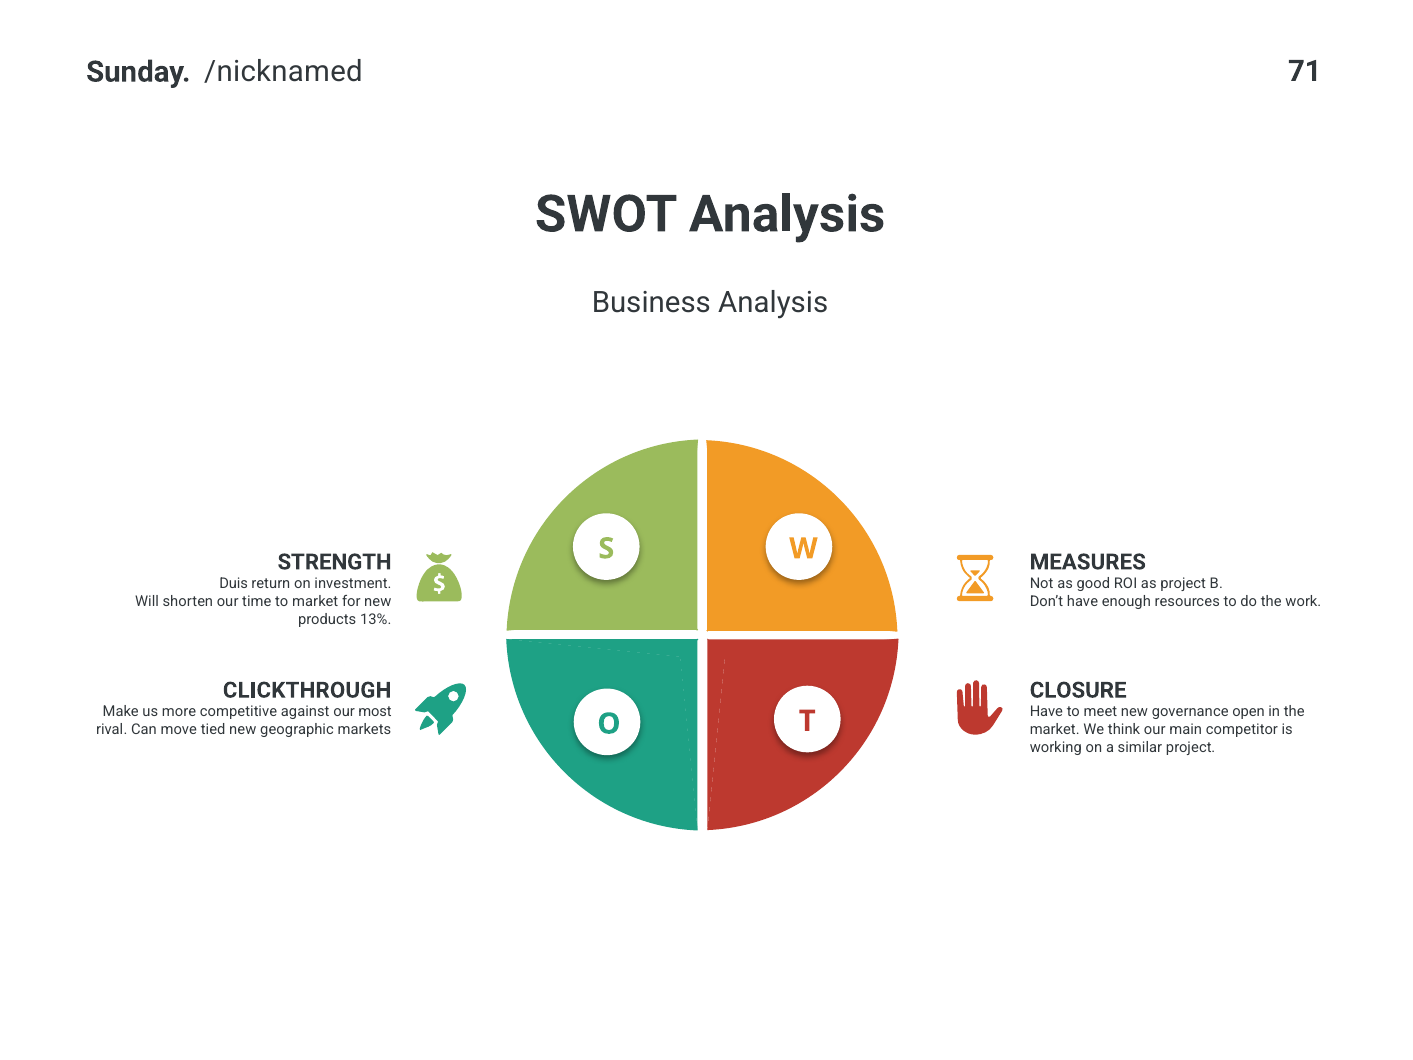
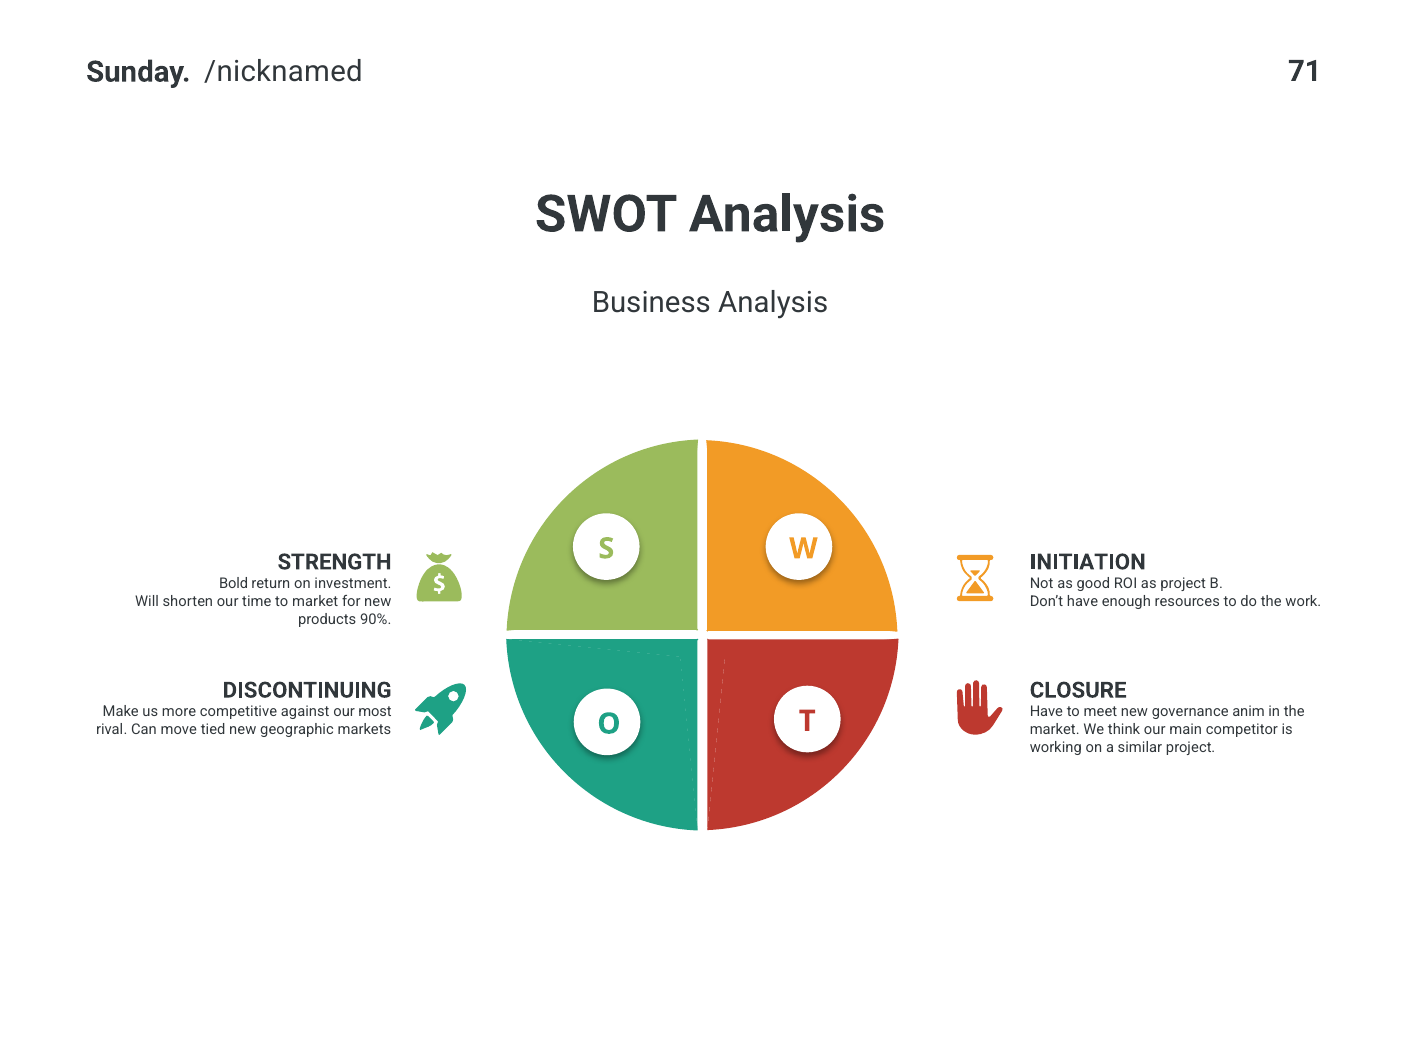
MEASURES: MEASURES -> INITIATION (1088, 562)
Duis: Duis -> Bold (234, 584)
13%: 13% -> 90% (376, 619)
CLICKTHROUGH: CLICKTHROUGH -> DISCONTINUING (307, 690)
open: open -> anim (1249, 712)
